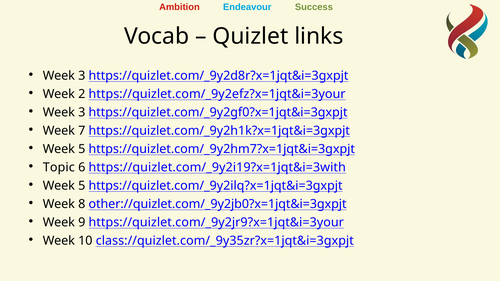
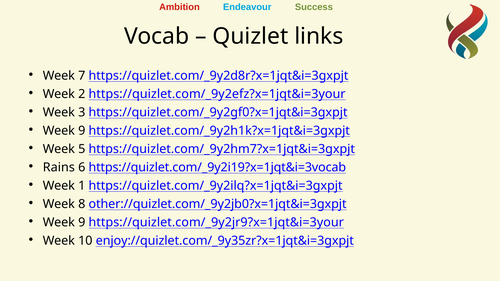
3: 3 -> 7 (82, 76)
7: 7 -> 9 (82, 131)
Topic: Topic -> Rains (59, 168)
https://quizlet.com/_9y2i19?x=1jqt&i=3with: https://quizlet.com/_9y2i19?x=1jqt&i=3with -> https://quizlet.com/_9y2i19?x=1jqt&i=3vocab (217, 168)
5: 5 -> 1 (82, 186)
class://quizlet.com/_9y35zr?x=1jqt&i=3gxpjt: class://quizlet.com/_9y35zr?x=1jqt&i=3gxpjt -> enjoy://quizlet.com/_9y35zr?x=1jqt&i=3gxpjt (225, 241)
